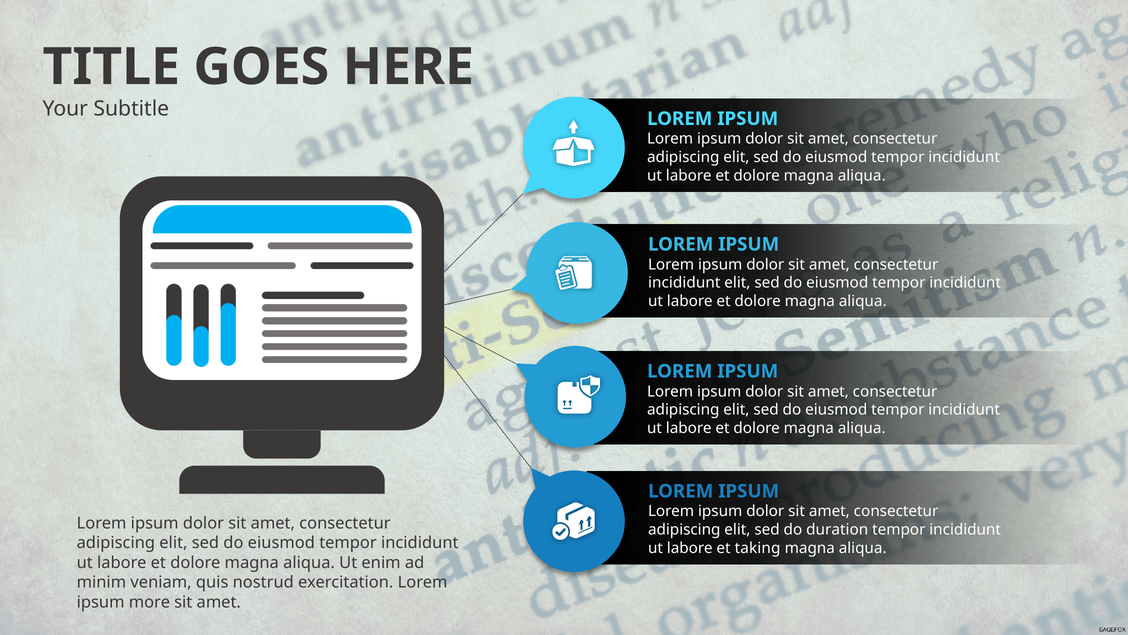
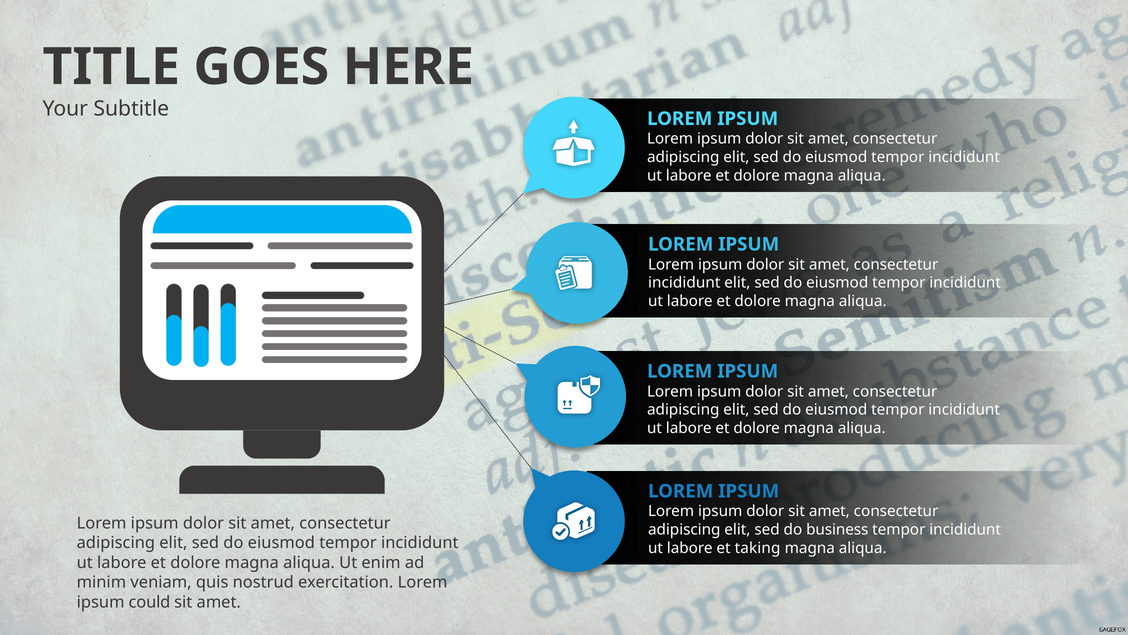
duration: duration -> business (837, 529)
more: more -> could (149, 602)
